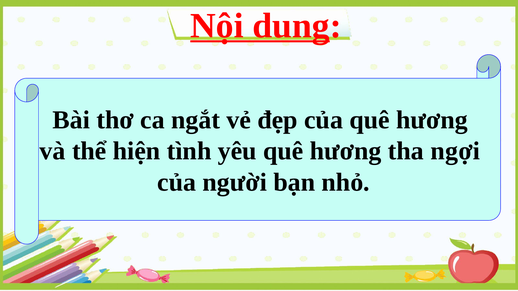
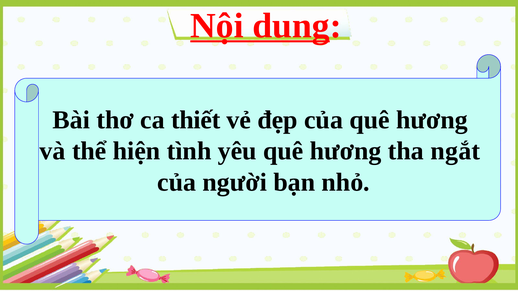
ngắt: ngắt -> thiết (196, 120)
ngợi: ngợi -> ngắt (455, 151)
